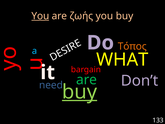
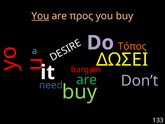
ζωής: ζωής -> προς (81, 16)
WHAT: WHAT -> ΔΩΣΕΙ (122, 59)
buy underline: present -> none (80, 92)
